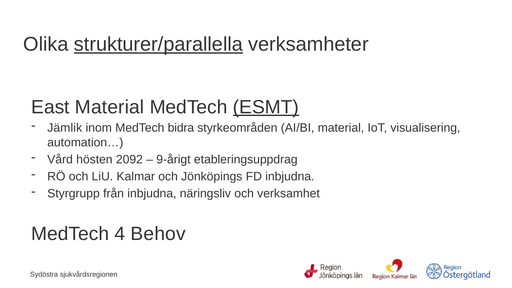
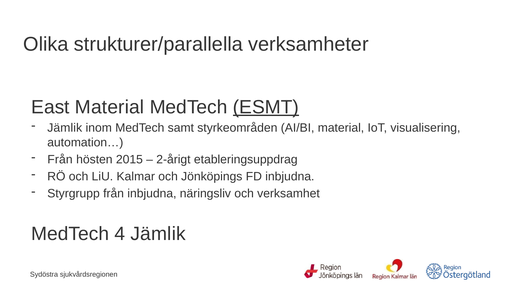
strukturer/parallella underline: present -> none (158, 44)
bidra: bidra -> samt (181, 128)
Vård: Vård -> Från (60, 159)
2092: 2092 -> 2015 (129, 159)
9-årigt: 9-årigt -> 2-årigt (173, 159)
4 Behov: Behov -> Jämlik (158, 234)
